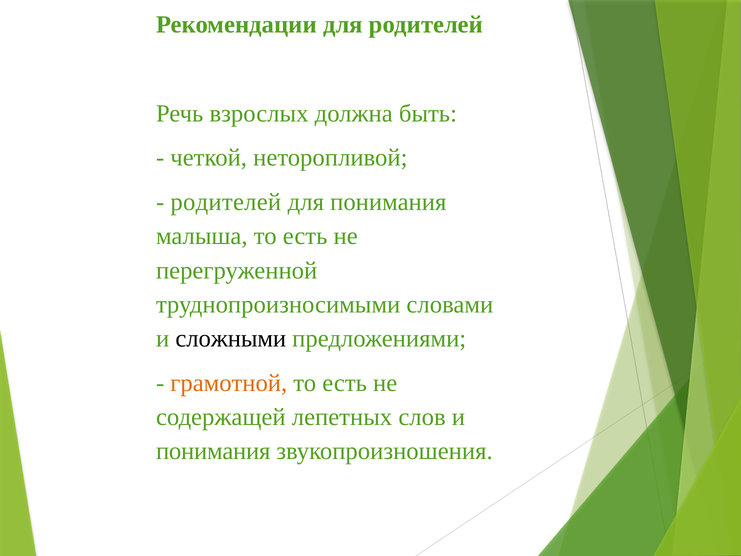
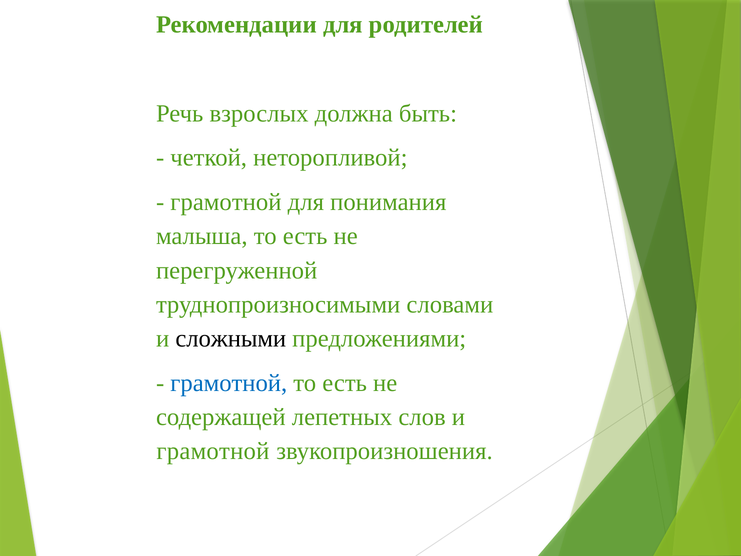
родителей: родителей -> грамотной (226, 202)
грамотной colour: orange -> blue (229, 383)
понимания: понимания -> грамотной (213, 451)
